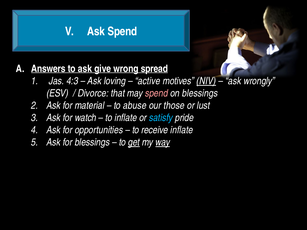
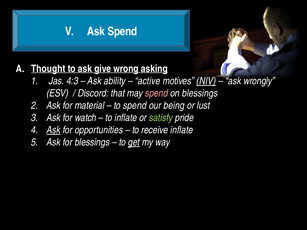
Answers: Answers -> Thought (48, 69)
spread: spread -> asking (154, 69)
loving: loving -> ability (115, 81)
Divorce: Divorce -> Discord (93, 93)
to abuse: abuse -> spend (135, 106)
those: those -> being (174, 106)
satisfy colour: light blue -> light green (161, 118)
Ask underline: none -> present (53, 130)
way underline: present -> none (163, 142)
